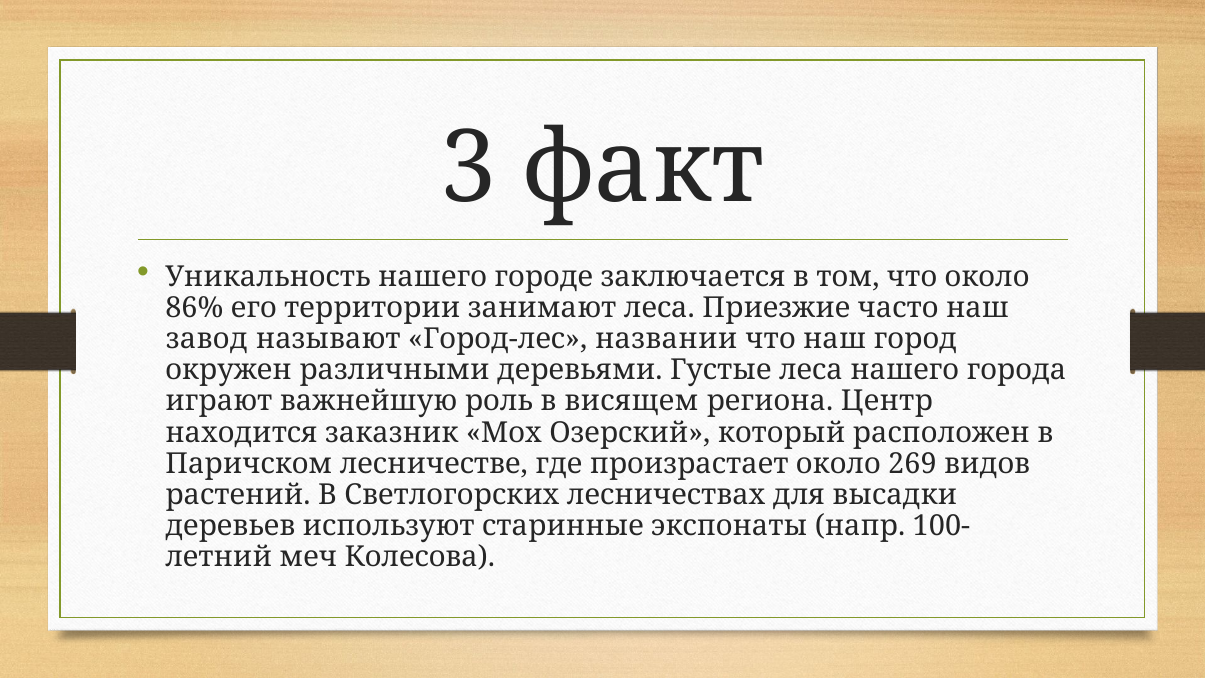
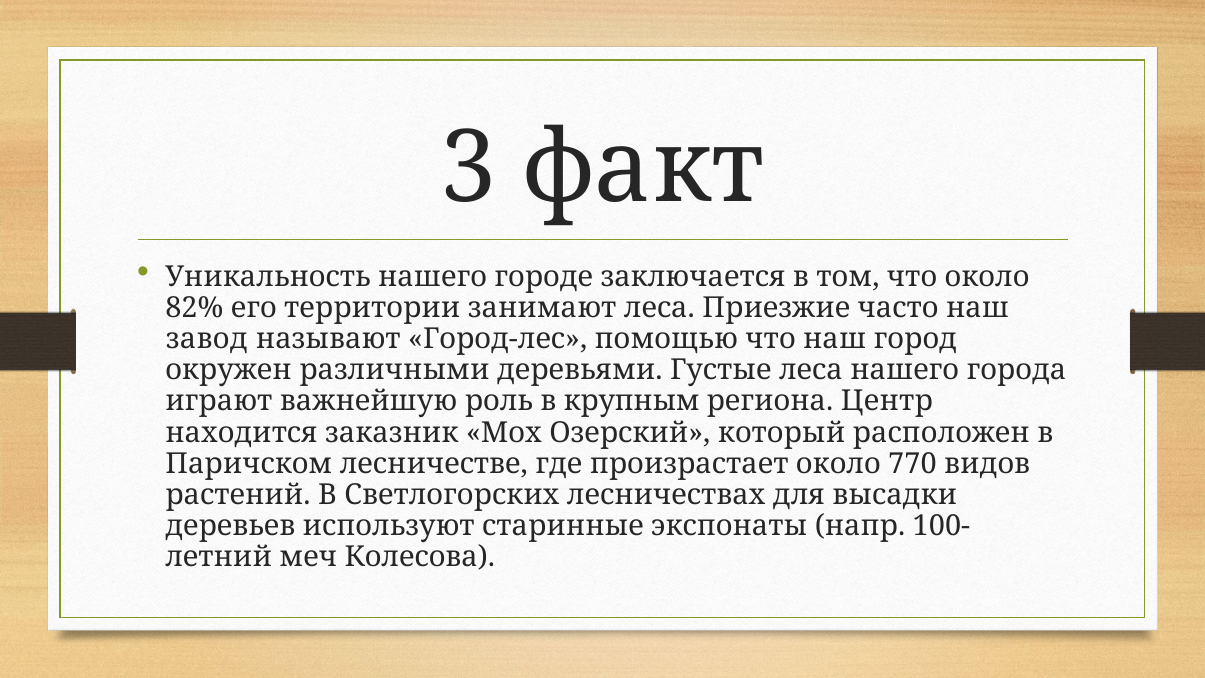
86%: 86% -> 82% (194, 308)
названии: названии -> помощью (666, 339)
висящем: висящем -> крупным (632, 401)
269: 269 -> 770 (912, 464)
